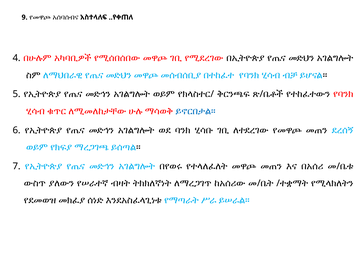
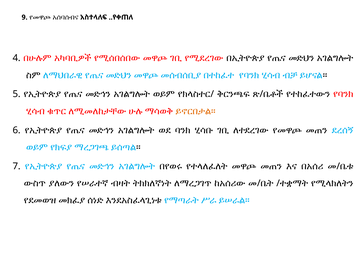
ይኖርበታል። colour: blue -> orange (196, 111)
